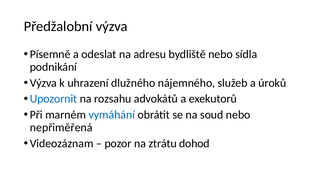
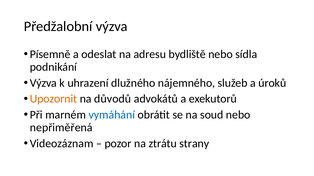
Upozornit colour: blue -> orange (53, 99)
rozsahu: rozsahu -> důvodů (113, 99)
dohod: dohod -> strany (194, 144)
